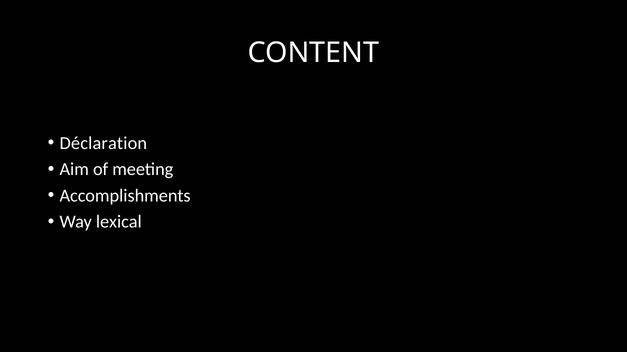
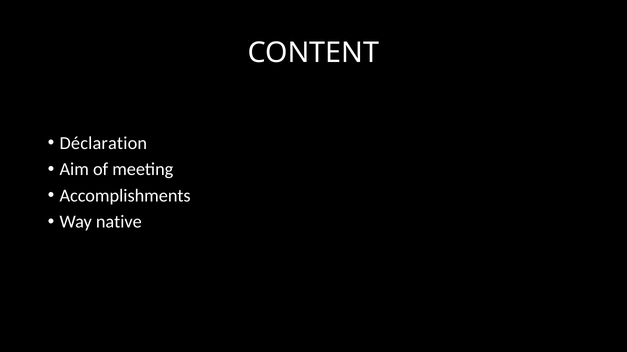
lexical: lexical -> native (119, 222)
